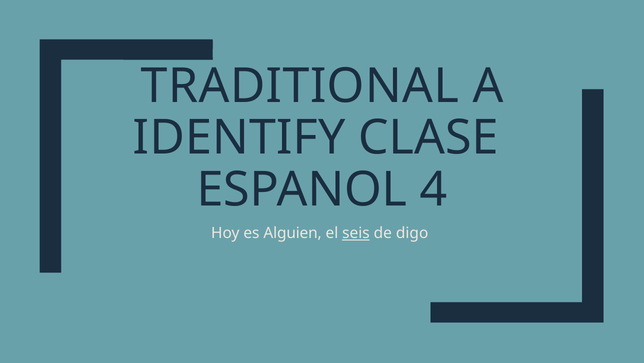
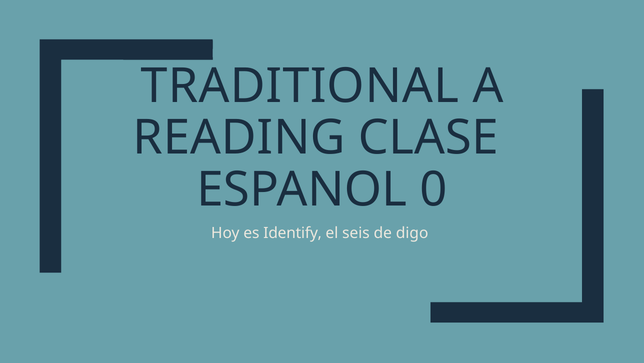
IDENTIFY: IDENTIFY -> READING (239, 138)
4: 4 -> 0 (434, 189)
Alguien: Alguien -> Identify (293, 233)
seis underline: present -> none (356, 233)
